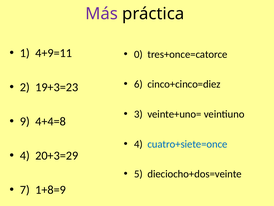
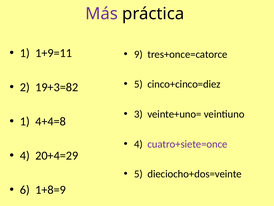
4+9=11: 4+9=11 -> 1+9=11 (54, 53)
0: 0 -> 9 (138, 54)
6: 6 -> 5 (138, 84)
19+3=23: 19+3=23 -> 19+3=82 (57, 87)
9: 9 -> 1 (25, 121)
cuatro+siete=once colour: blue -> purple (187, 144)
20+3=29: 20+3=29 -> 20+4=29 (57, 155)
7: 7 -> 6 (25, 189)
